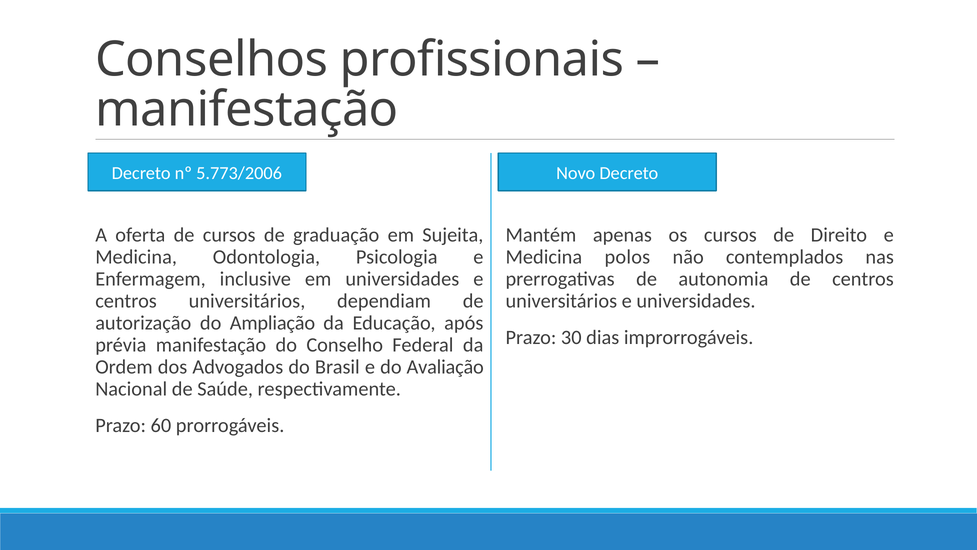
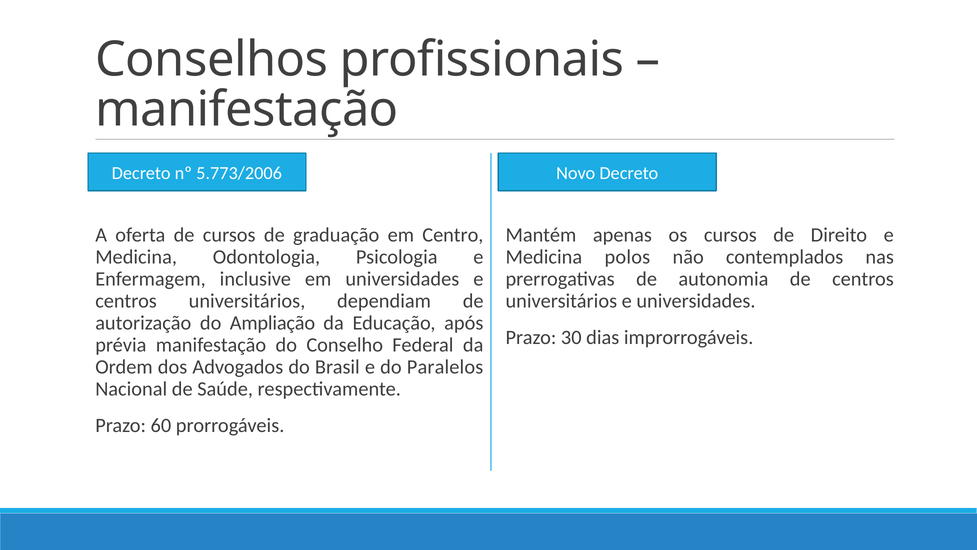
Sujeita: Sujeita -> Centro (453, 235)
Avaliação: Avaliação -> Paralelos (445, 367)
